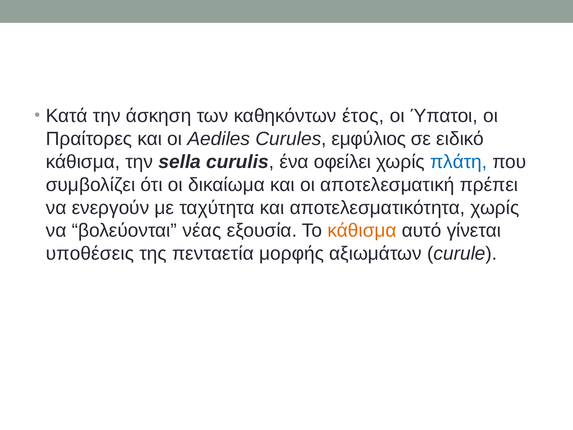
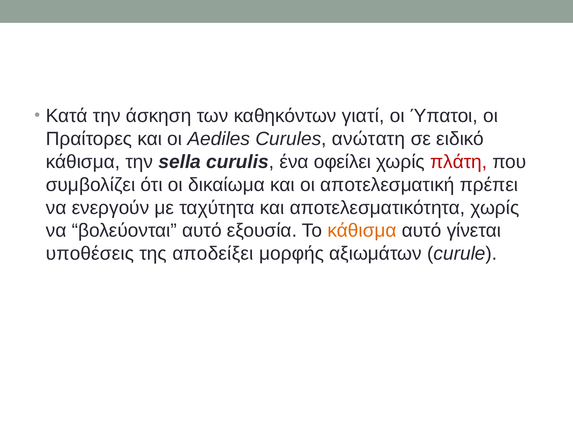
έτος: έτος -> γιατί (363, 116)
εμφύλιος: εμφύλιος -> ανώτατη (369, 139)
πλάτη colour: blue -> red (459, 162)
βολεύονται νέας: νέας -> αυτό (202, 231)
πενταετία: πενταετία -> αποδείξει (213, 253)
